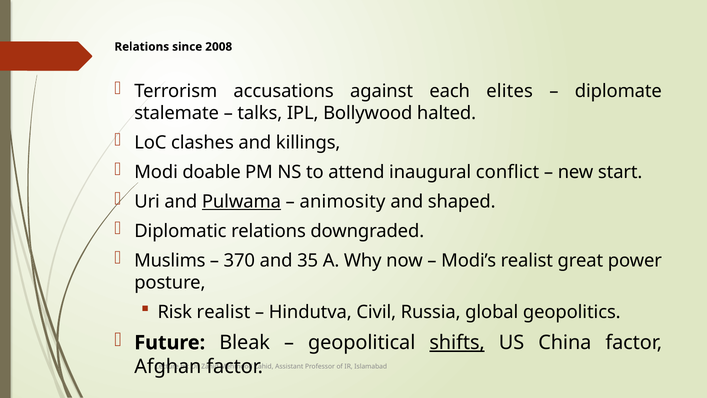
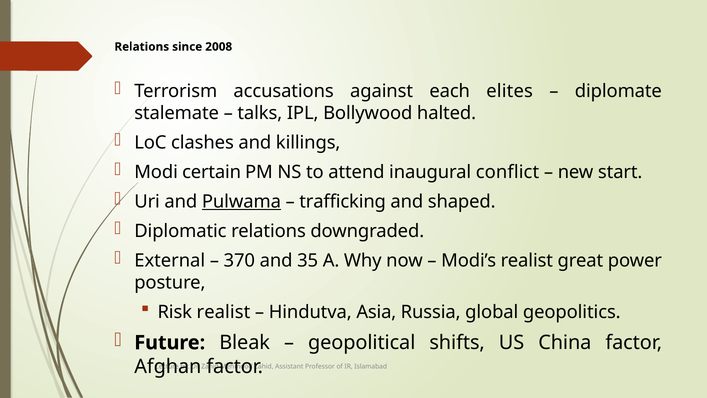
doable: doable -> certain (212, 172)
animosity: animosity -> trafficking (343, 202)
Muslims: Muslims -> External (170, 260)
Civil: Civil -> Asia (376, 312)
shifts underline: present -> none (457, 342)
